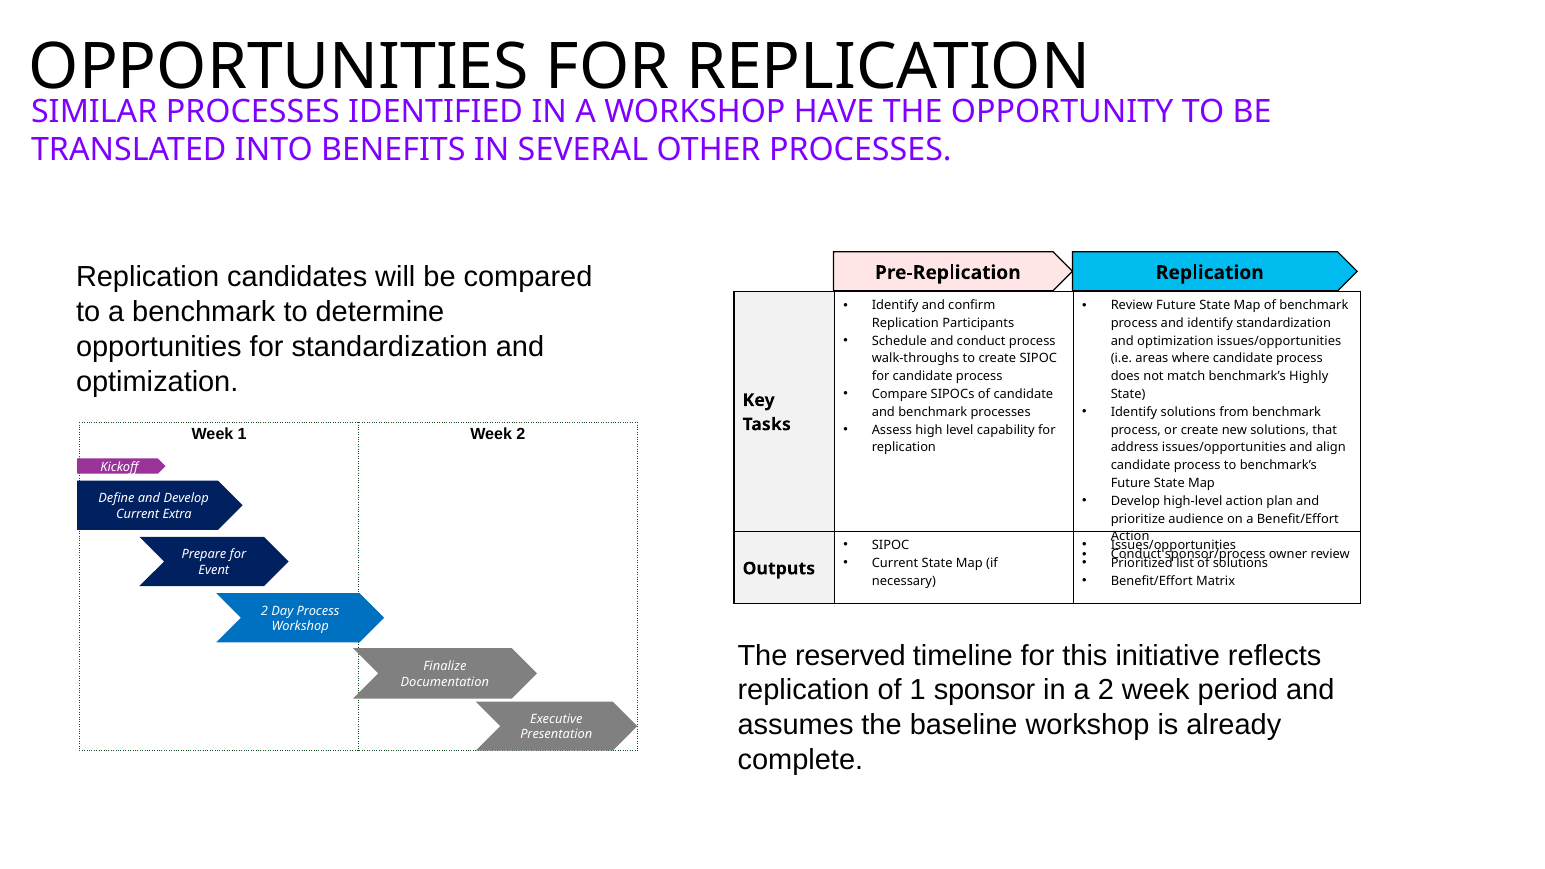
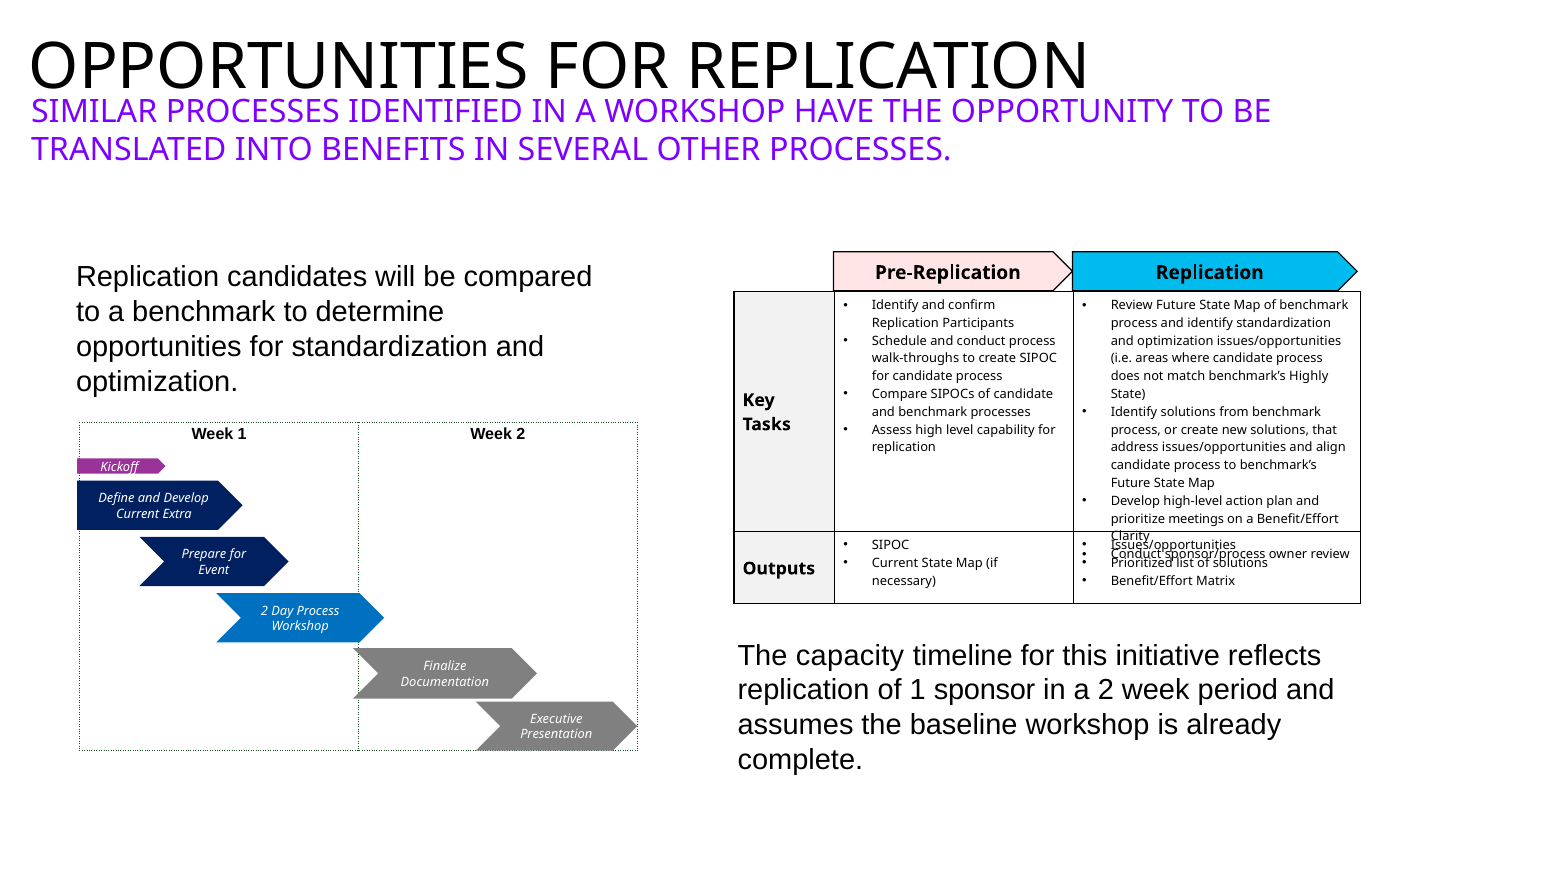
audience: audience -> meetings (1196, 519)
Action: Action -> Clarity (1130, 537)
reserved: reserved -> capacity (850, 656)
